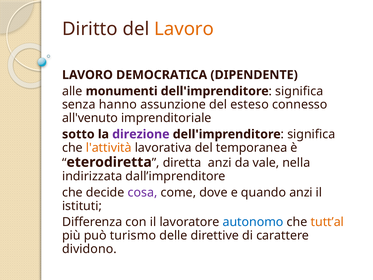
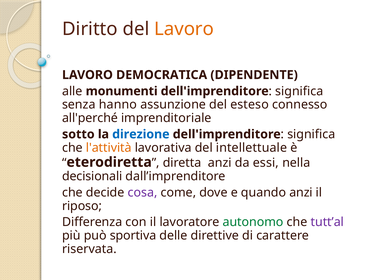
all'venuto: all'venuto -> all'perché (90, 118)
direzione colour: purple -> blue (141, 134)
temporanea: temporanea -> intellettuale (252, 148)
vale: vale -> essi (266, 163)
indirizzata: indirizzata -> decisionali (92, 176)
istituti: istituti -> riposo (82, 206)
autonomo colour: blue -> green (253, 222)
tutt’al colour: orange -> purple (327, 222)
turismo: turismo -> sportiva (133, 235)
dividono: dividono -> riservata (89, 249)
